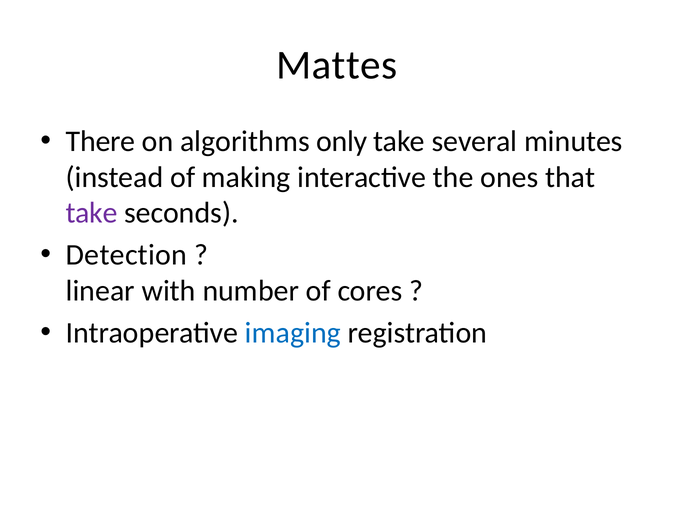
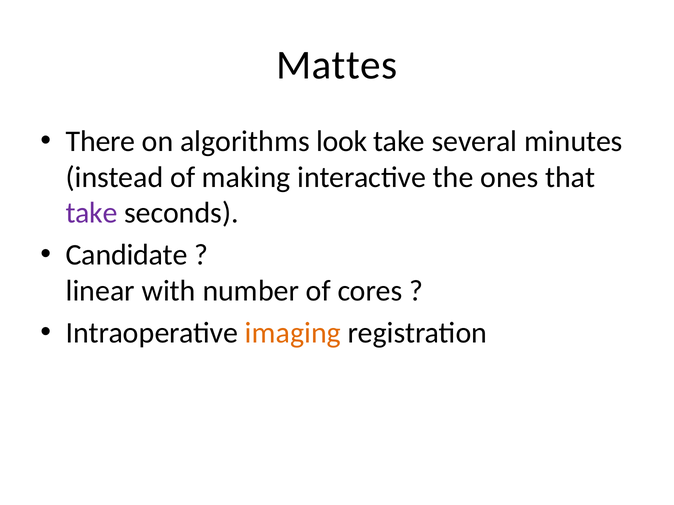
only: only -> look (342, 141)
Detection: Detection -> Candidate (127, 255)
imaging colour: blue -> orange (293, 333)
